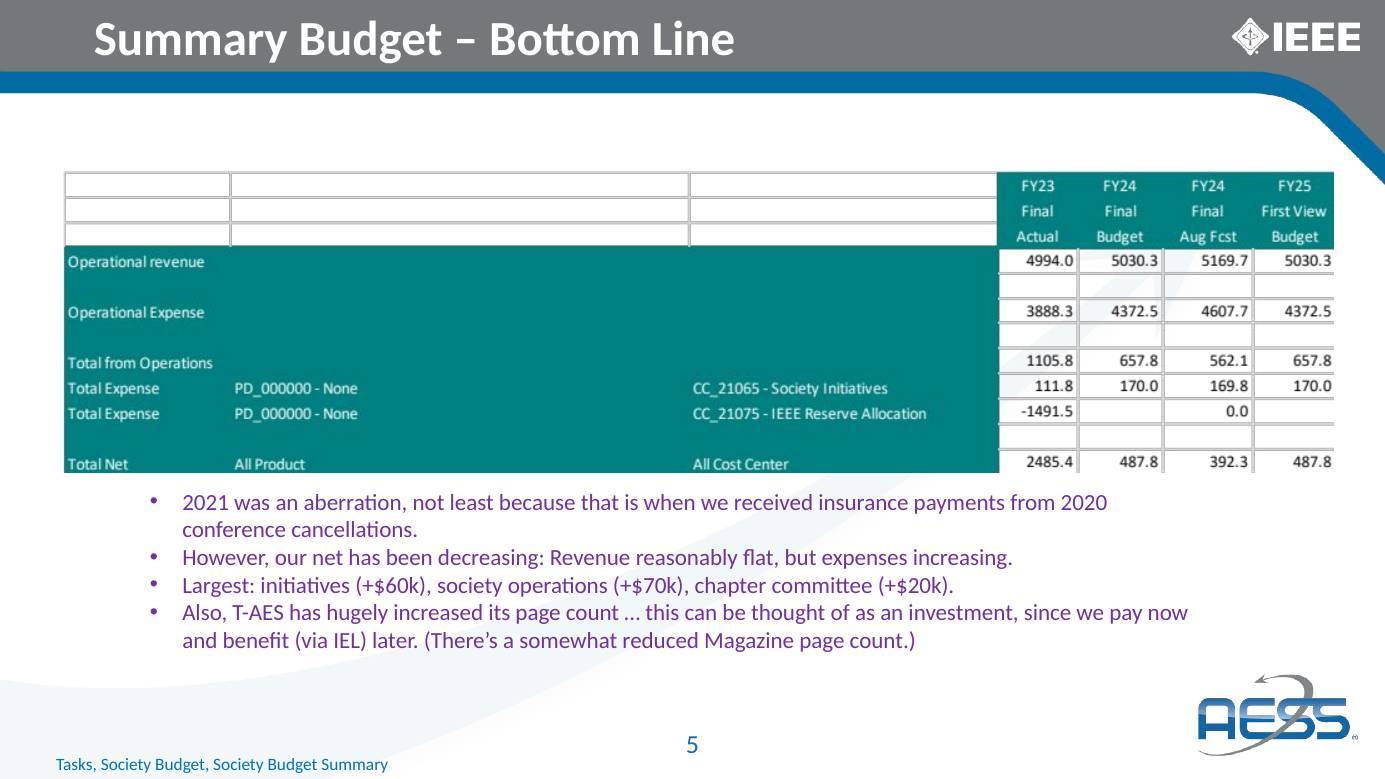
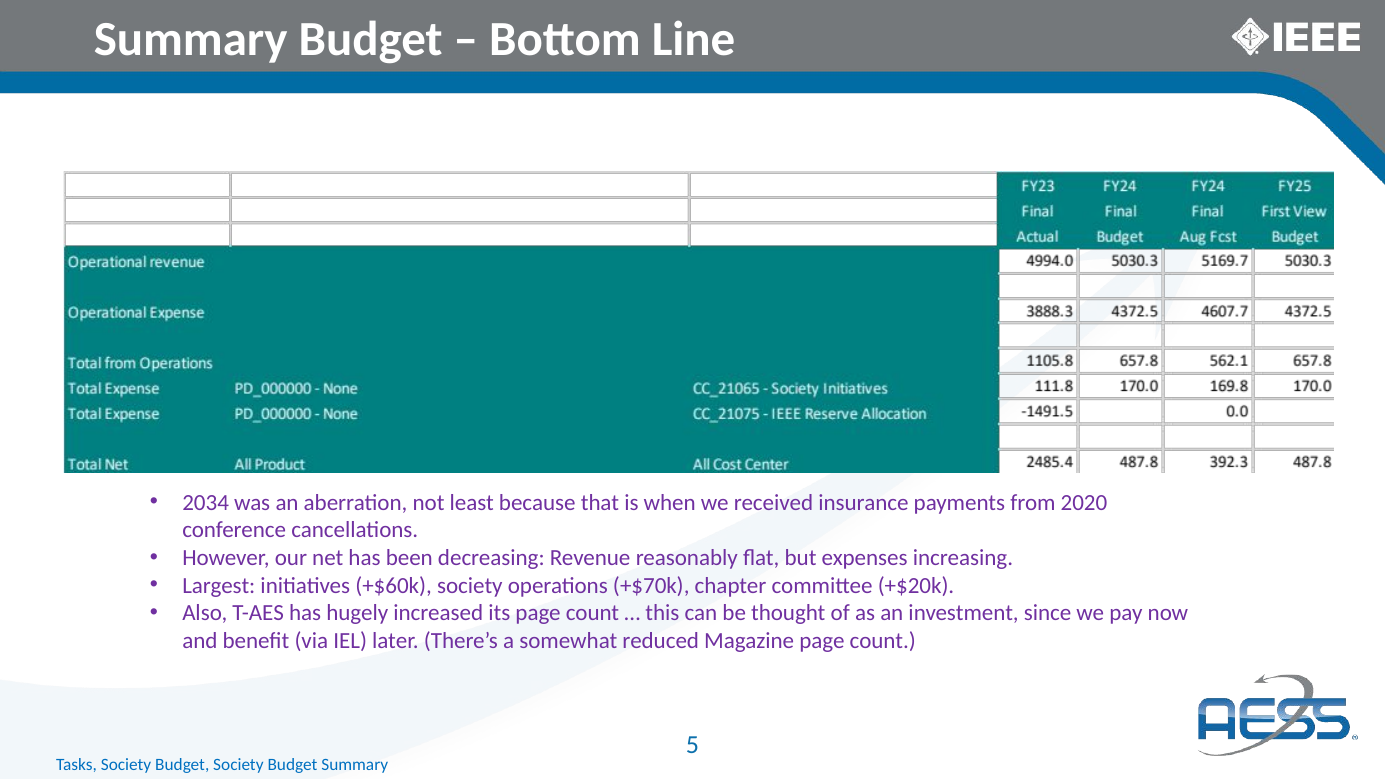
2021: 2021 -> 2034 (206, 502)
